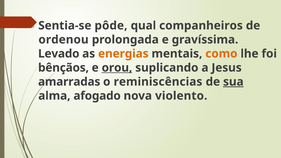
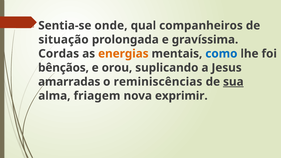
pôde: pôde -> onde (111, 26)
ordenou: ordenou -> situação (64, 40)
Levado: Levado -> Cordas (59, 54)
como colour: orange -> blue (221, 54)
orou underline: present -> none (117, 68)
afogado: afogado -> friagem (97, 96)
violento: violento -> exprimir (181, 96)
